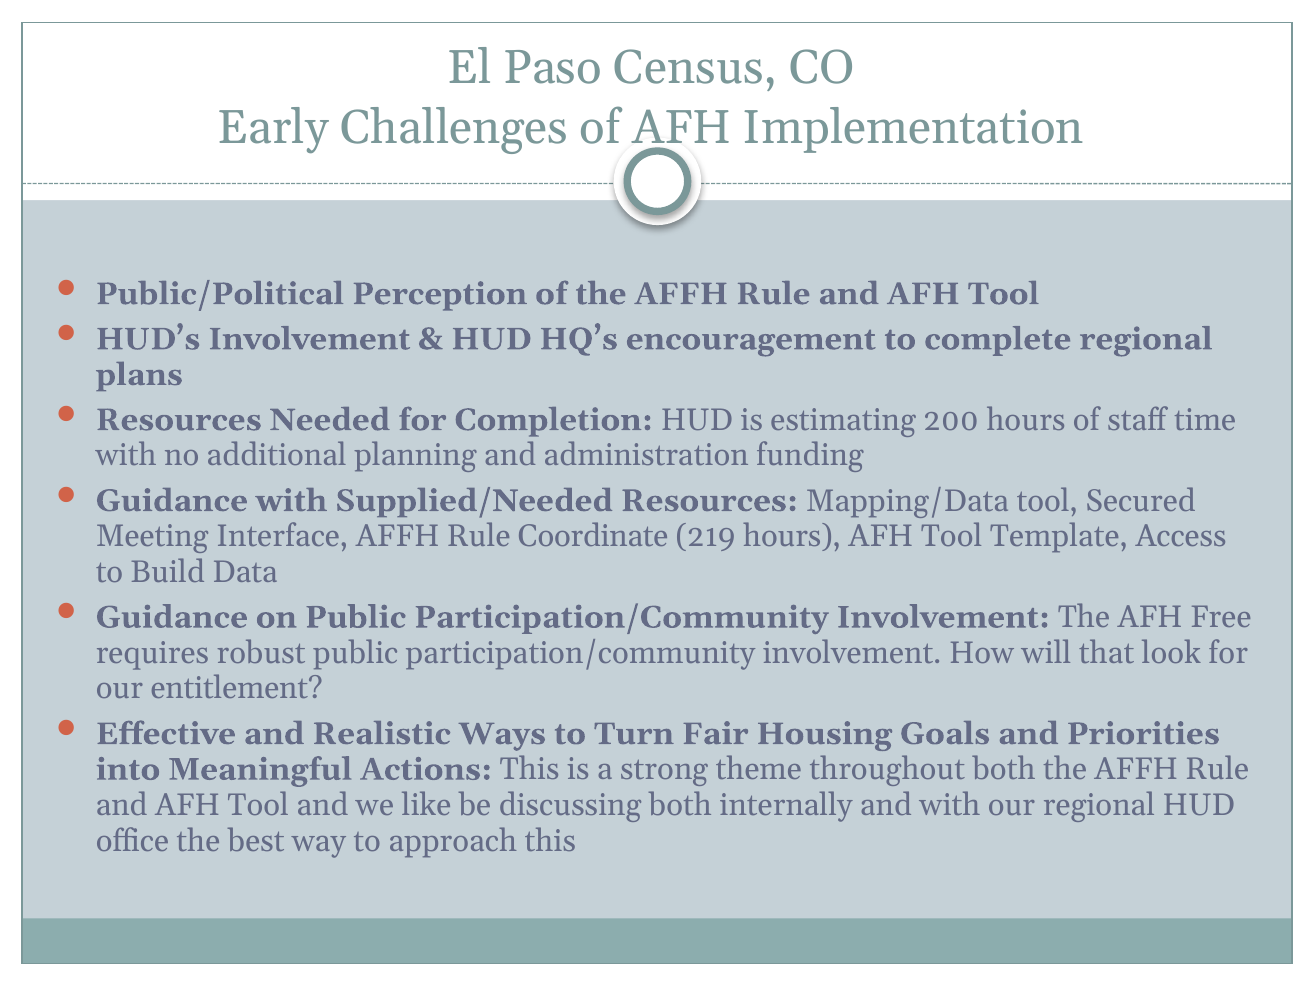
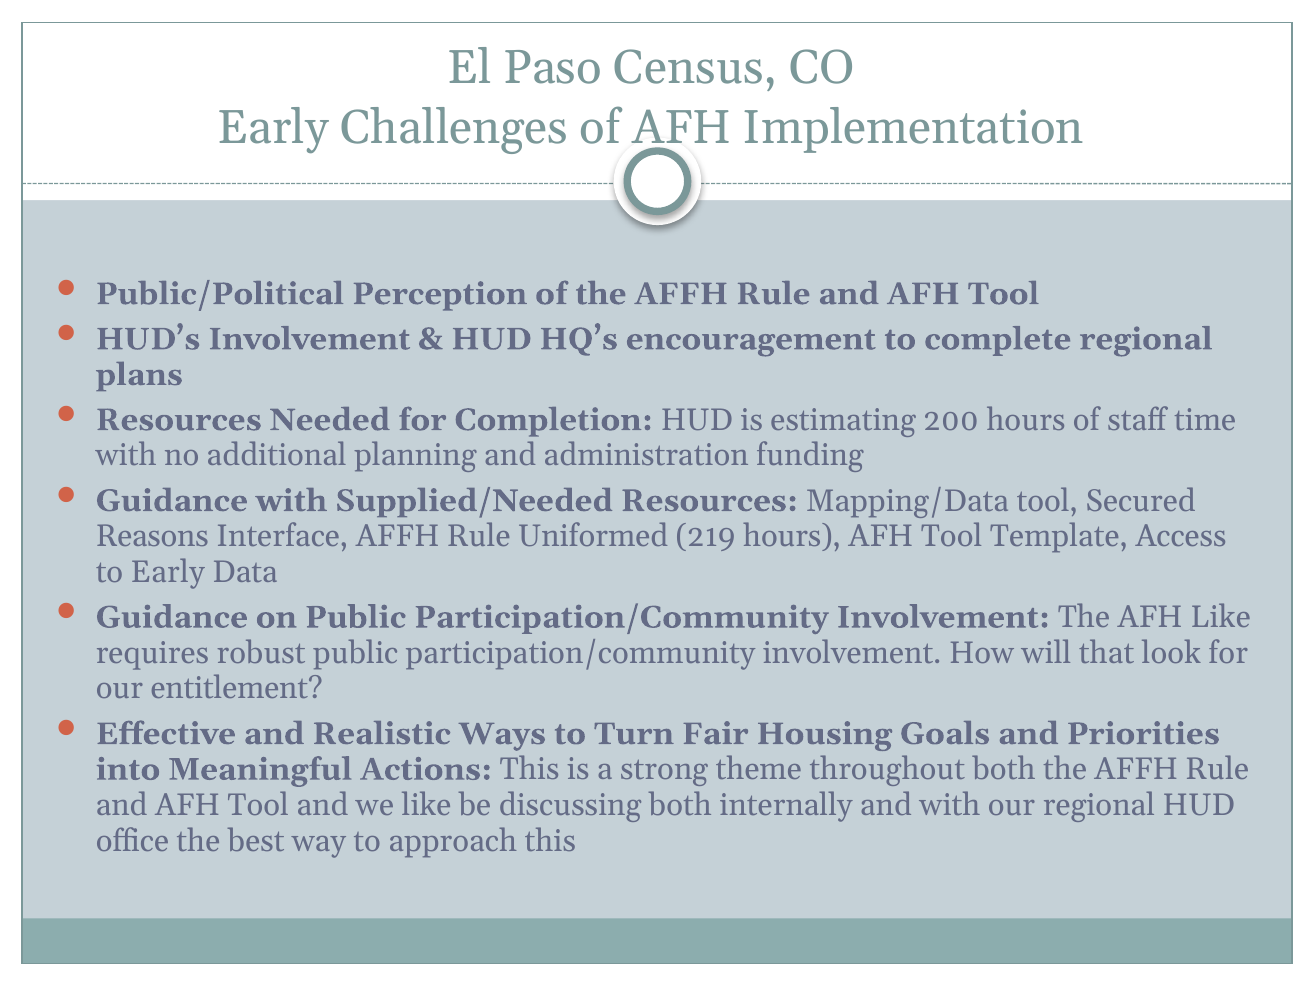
Meeting: Meeting -> Reasons (152, 537)
Coordinate: Coordinate -> Uniformed (593, 537)
to Build: Build -> Early (168, 572)
AFH Free: Free -> Like (1221, 617)
